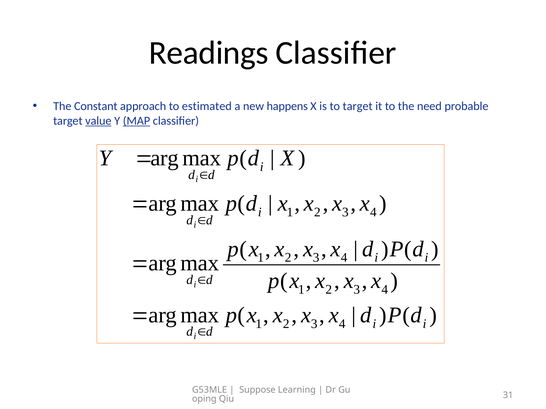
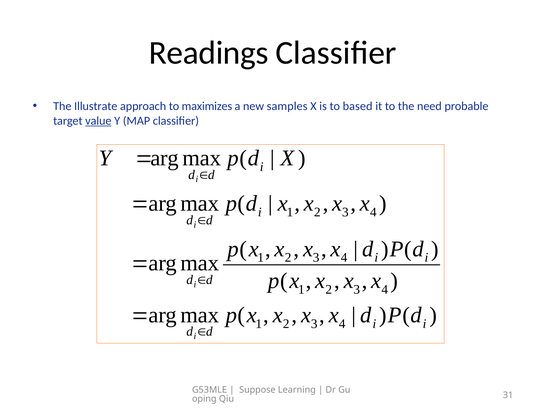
Constant: Constant -> Illustrate (96, 106)
estimated: estimated -> maximizes (207, 106)
happens: happens -> samples (287, 106)
to target: target -> based (358, 106)
MAP underline: present -> none (136, 121)
